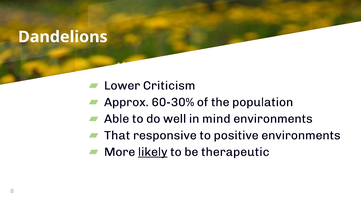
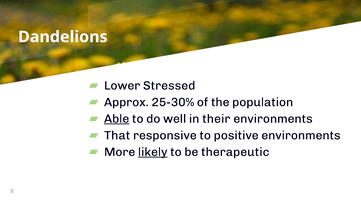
Criticism: Criticism -> Stressed (169, 86)
60-30%: 60-30% -> 25-30% (173, 102)
Able underline: none -> present (117, 119)
mind: mind -> their (216, 119)
